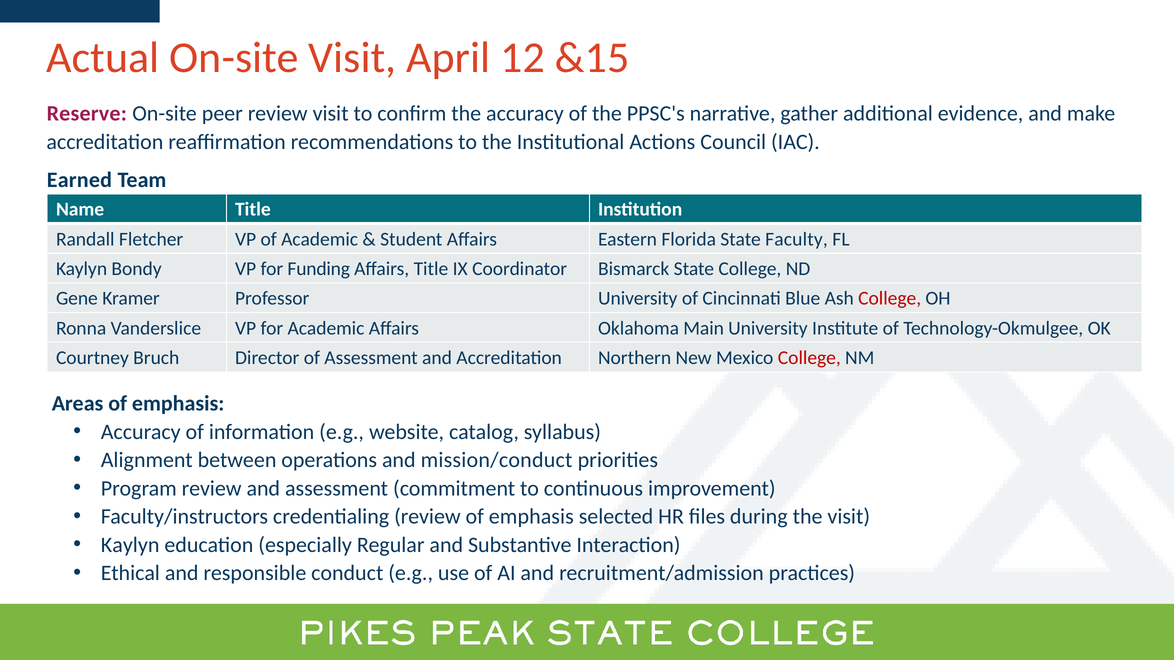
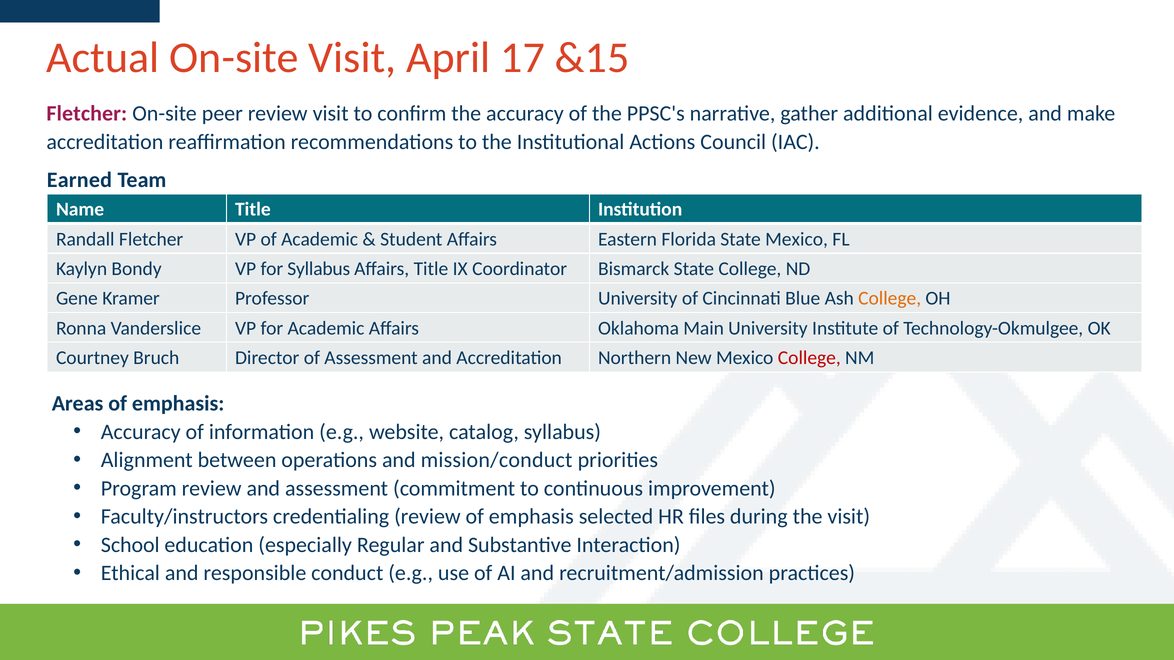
12: 12 -> 17 (523, 58)
Reserve: Reserve -> Fletcher (87, 114)
State Faculty: Faculty -> Mexico (797, 239)
for Funding: Funding -> Syllabus (319, 269)
College colour: red -> orange (890, 299)
Kaylyn: Kaylyn -> School (130, 545)
